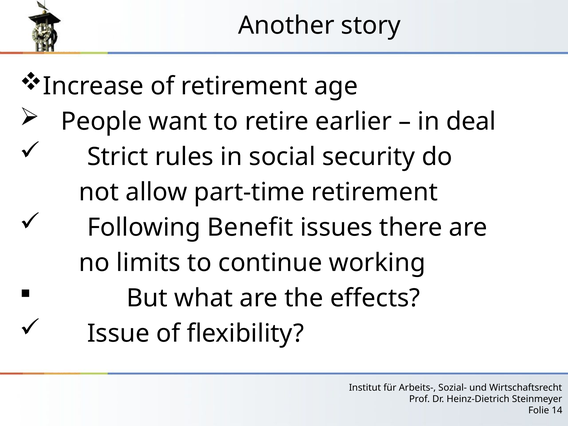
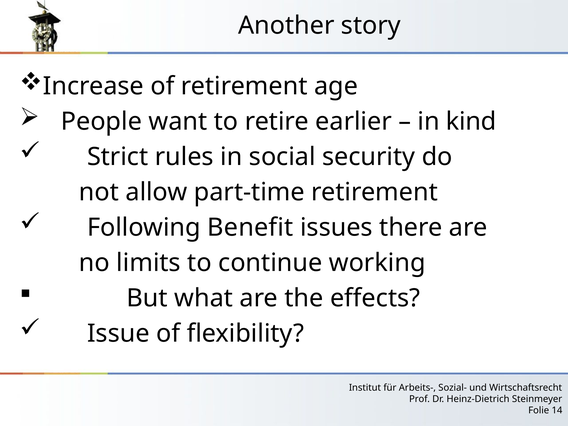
deal: deal -> kind (471, 121)
